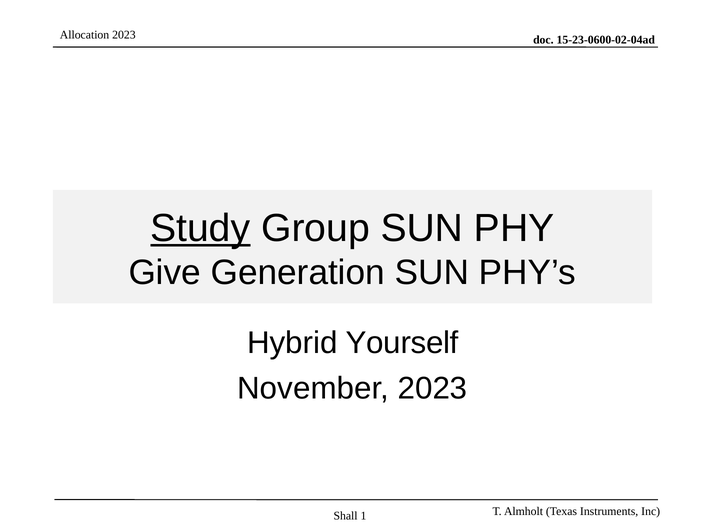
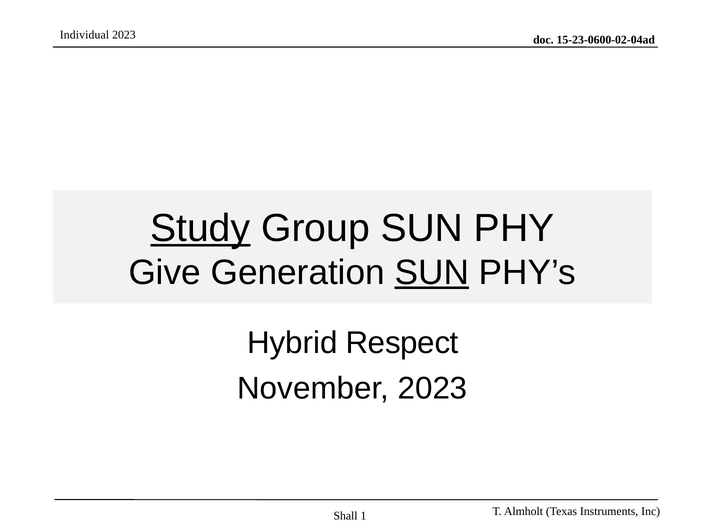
Allocation: Allocation -> Individual (84, 35)
SUN underline: none -> present (432, 273)
Yourself: Yourself -> Respect (402, 343)
